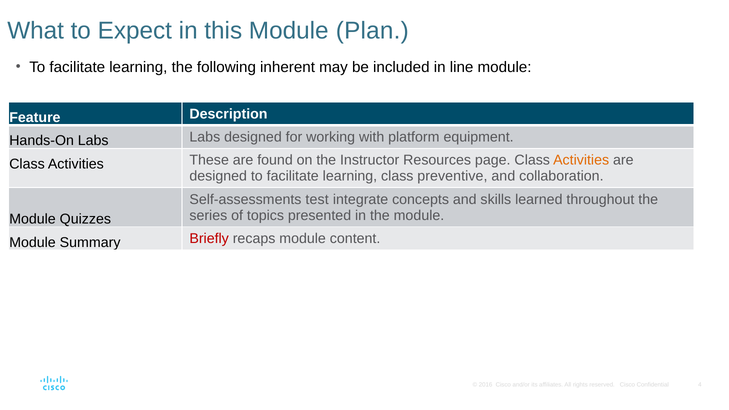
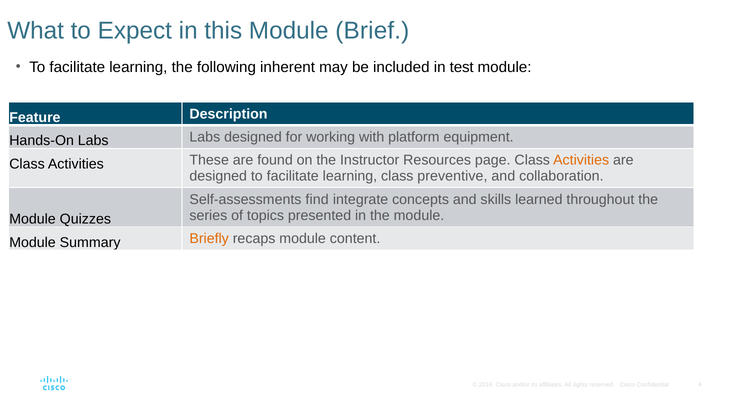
Plan: Plan -> Brief (372, 31)
line: line -> test (462, 67)
test: test -> find (317, 200)
Briefly colour: red -> orange (209, 239)
